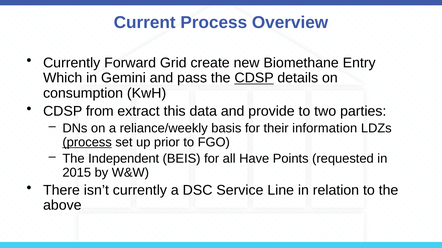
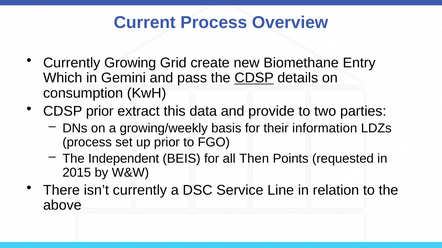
Forward: Forward -> Growing (130, 63)
CDSP from: from -> prior (100, 111)
reliance/weekly: reliance/weekly -> growing/weekly (164, 129)
process underline: present -> none (87, 142)
Have: Have -> Then (254, 159)
